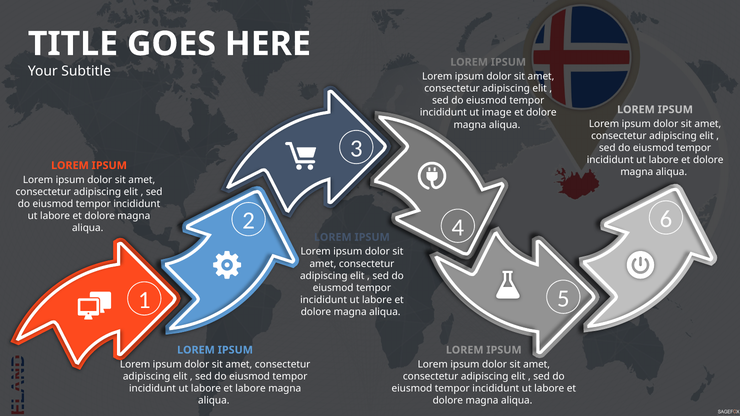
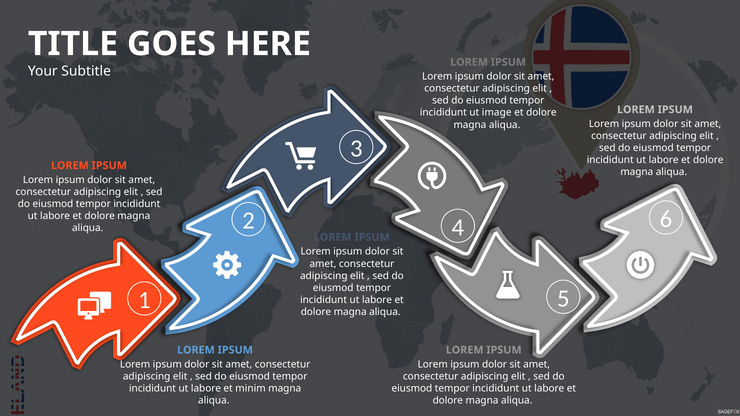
et labore: labore -> minim (251, 389)
